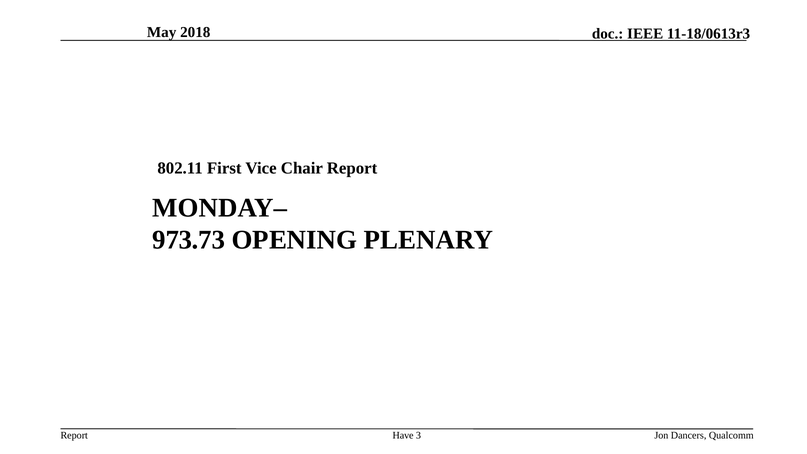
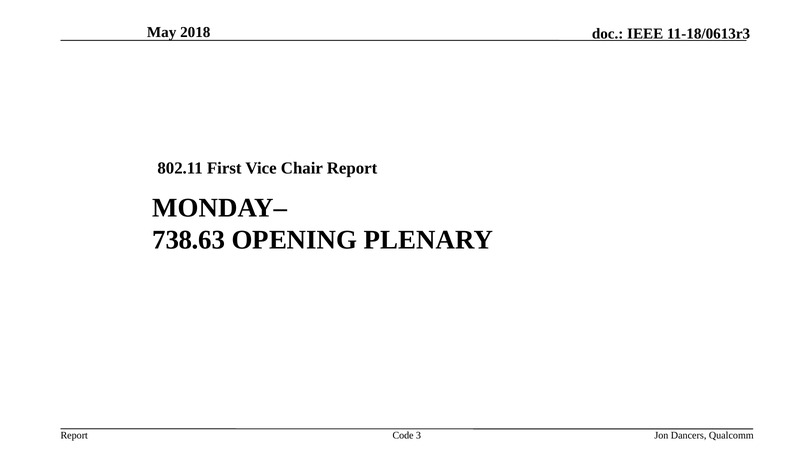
973.73: 973.73 -> 738.63 (189, 240)
Have: Have -> Code (403, 435)
